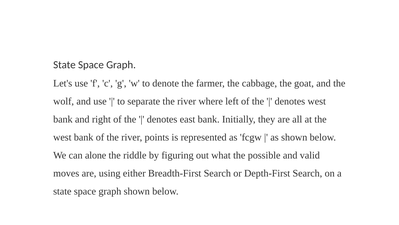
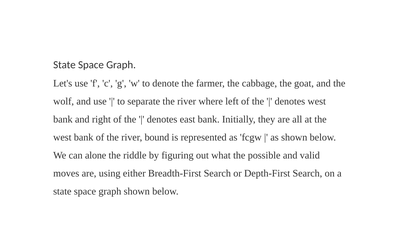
points: points -> bound (157, 137)
